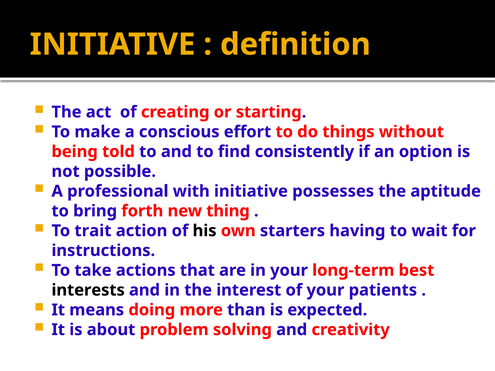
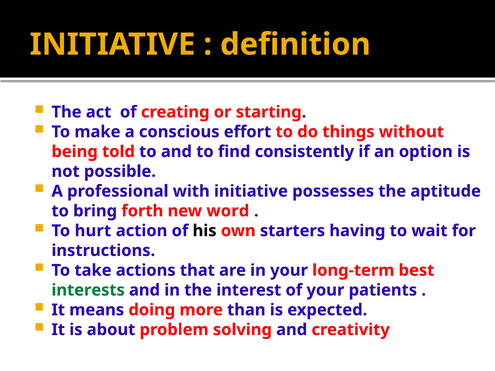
thing: thing -> word (228, 211)
trait: trait -> hurt (93, 231)
interests colour: black -> green (88, 290)
